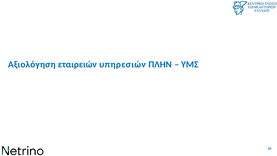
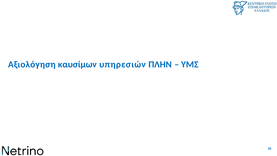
εταιρειών: εταιρειών -> καυσίμων (77, 64)
